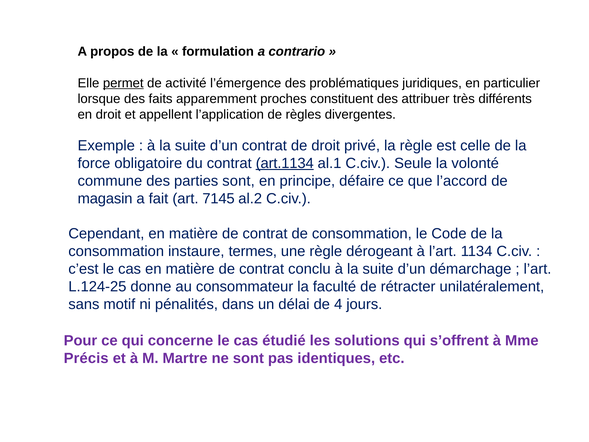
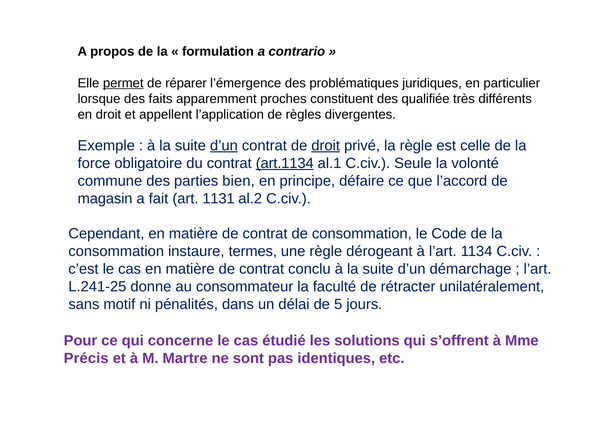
activité: activité -> réparer (186, 83)
attribuer: attribuer -> qualifiée (426, 99)
d’un underline: none -> present (224, 145)
droit underline: none -> present (326, 145)
parties sont: sont -> bien (239, 181)
7145: 7145 -> 1131 (218, 199)
L.124-25: L.124-25 -> L.241-25 (97, 287)
4: 4 -> 5 (338, 304)
